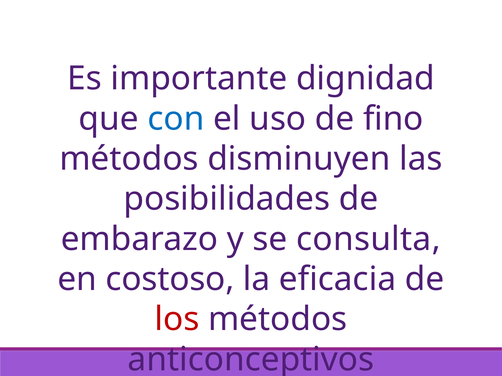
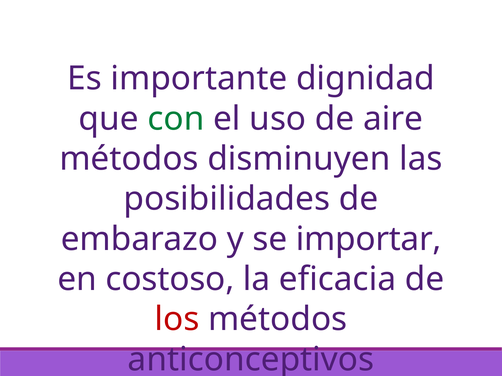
con colour: blue -> green (176, 119)
fino: fino -> aire (393, 119)
consulta: consulta -> importar (369, 239)
